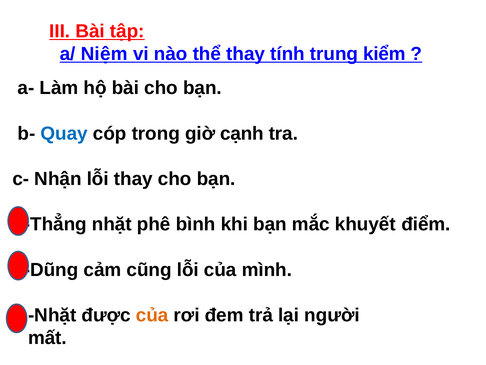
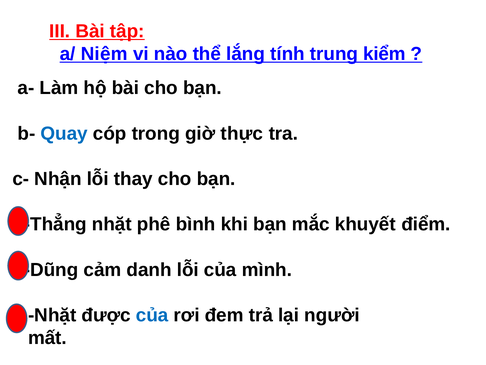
thể thay: thay -> lắng (246, 54)
cạnh: cạnh -> thực (242, 133)
cũng: cũng -> danh (149, 269)
của colour: orange -> blue (152, 315)
